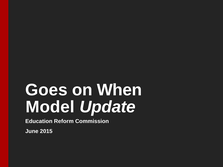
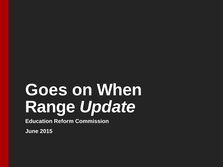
Model: Model -> Range (50, 107)
